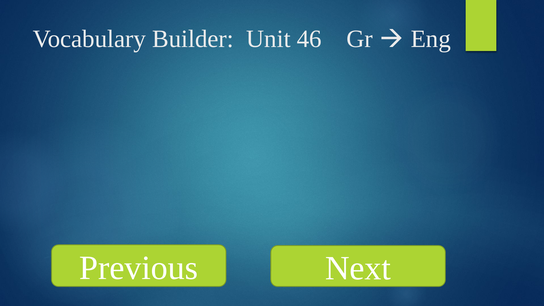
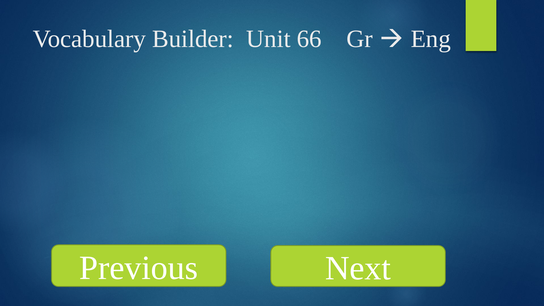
46: 46 -> 66 (309, 39)
